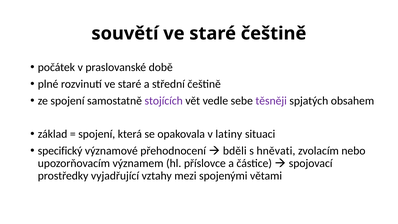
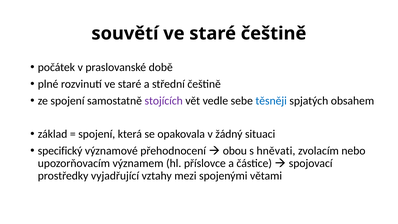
těsněji colour: purple -> blue (271, 101)
latiny: latiny -> žádný (229, 134)
bděli: bděli -> obou (235, 151)
